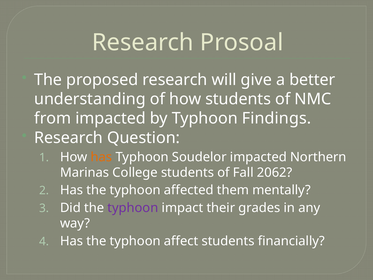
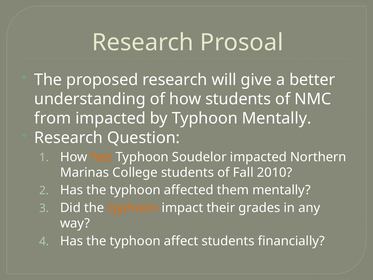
Typhoon Findings: Findings -> Mentally (277, 118)
2062: 2062 -> 2010 (275, 172)
typhoon colour: purple -> orange (133, 208)
